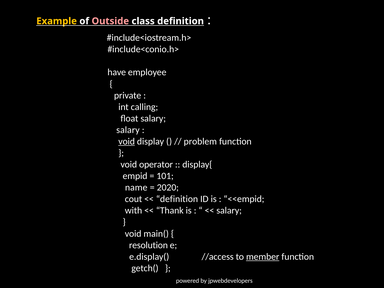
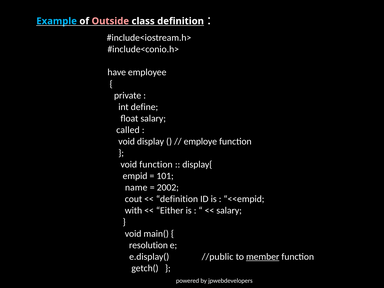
Example colour: yellow -> light blue (57, 21)
calling: calling -> define (144, 107)
salary: salary -> called (128, 130)
void underline: present -> none (127, 141)
problem: problem -> employe (200, 141)
void operator: operator -> function (156, 164)
2020: 2020 -> 2002 (168, 188)
Thank: Thank -> Either (170, 211)
//access: //access -> //public (218, 257)
